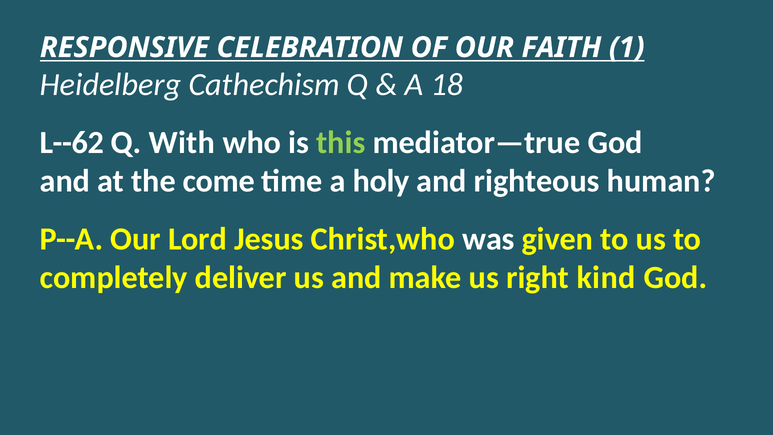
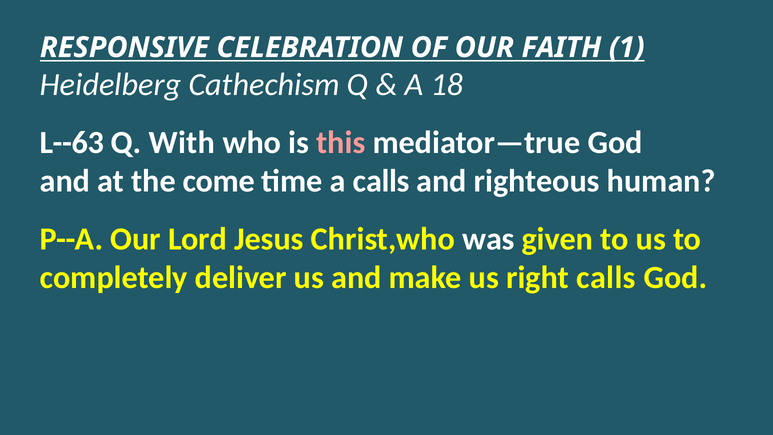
L--62: L--62 -> L--63 (72, 142)
this colour: light green -> pink (341, 142)
a holy: holy -> calls (381, 181)
right kind: kind -> calls (606, 278)
